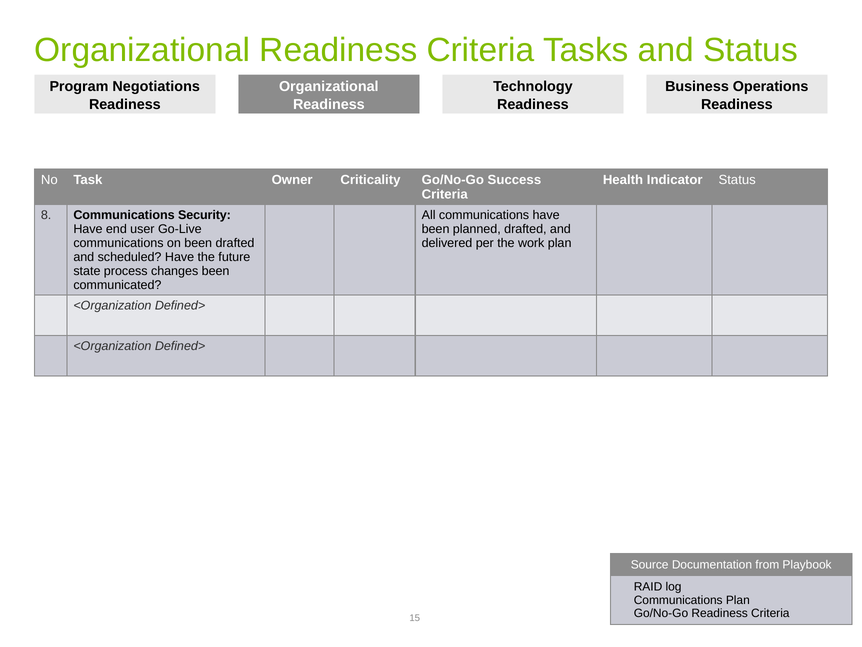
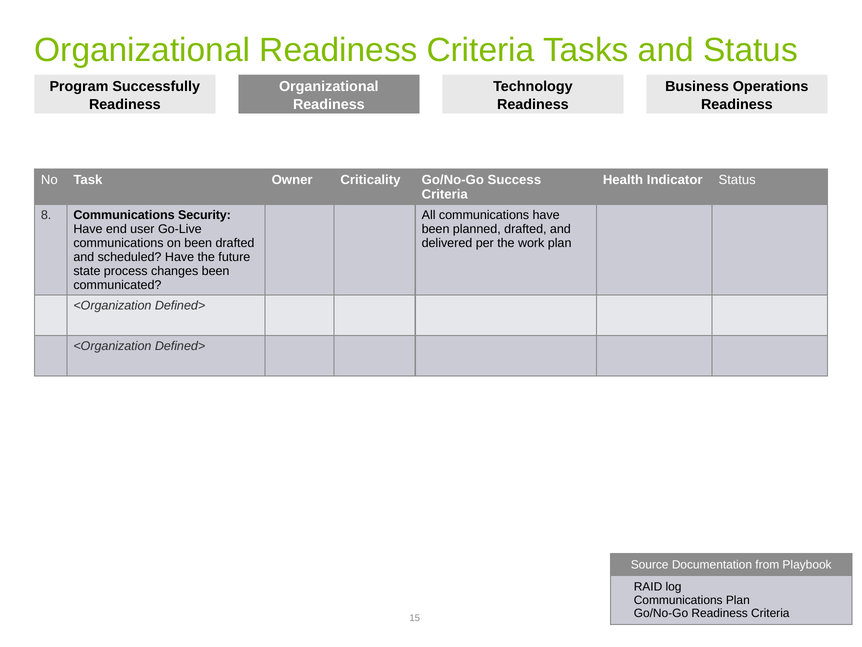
Negotiations: Negotiations -> Successfully (156, 86)
